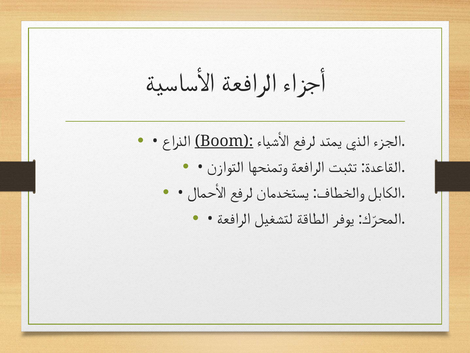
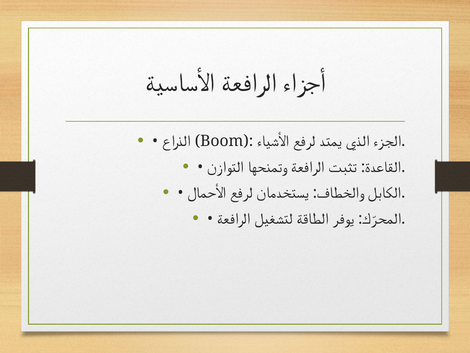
Boom underline: present -> none (224, 141)
